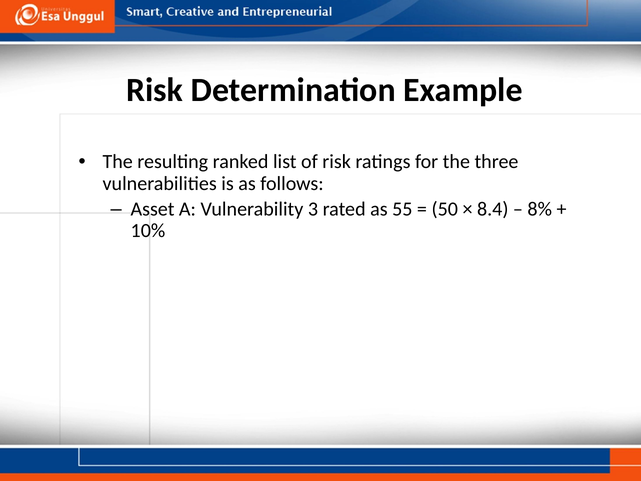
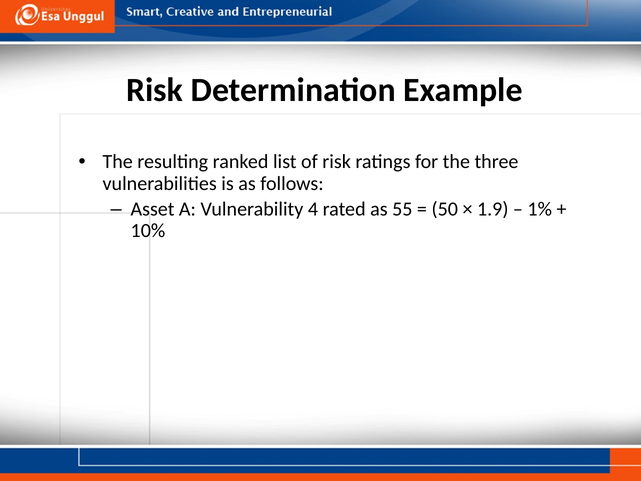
3: 3 -> 4 (313, 209)
8.4: 8.4 -> 1.9 (493, 209)
8%: 8% -> 1% (540, 209)
